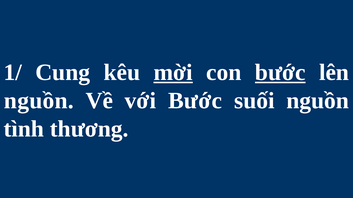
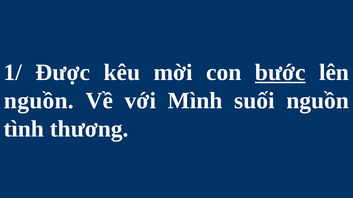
Cung: Cung -> Được (63, 73)
mời underline: present -> none (173, 73)
với Bước: Bước -> Mình (195, 101)
